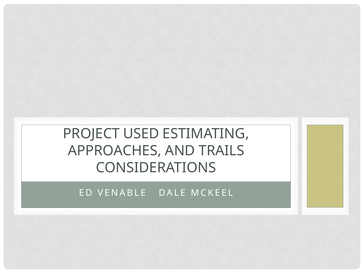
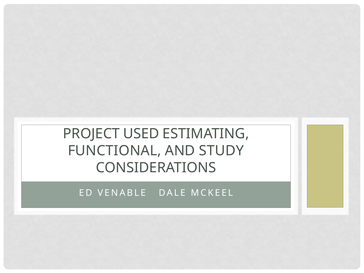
APPROACHES: APPROACHES -> FUNCTIONAL (114, 151)
TRAILS: TRAILS -> STUDY (221, 151)
